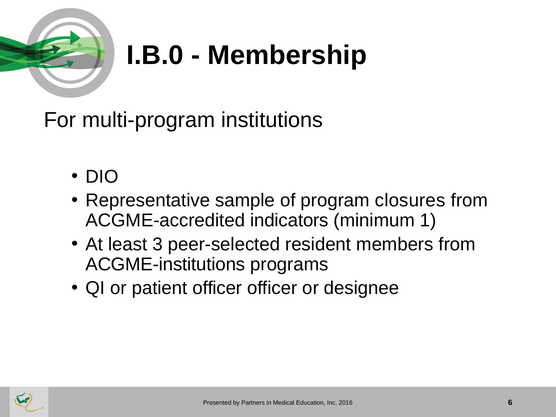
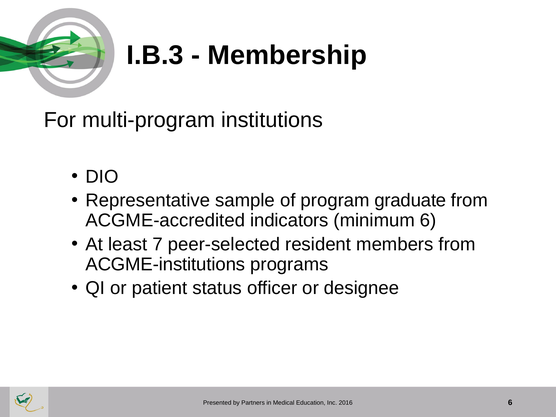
I.B.0: I.B.0 -> I.B.3 (155, 55)
closures: closures -> graduate (410, 200)
minimum 1: 1 -> 6 (428, 220)
3: 3 -> 7 (157, 244)
patient officer: officer -> status (217, 288)
